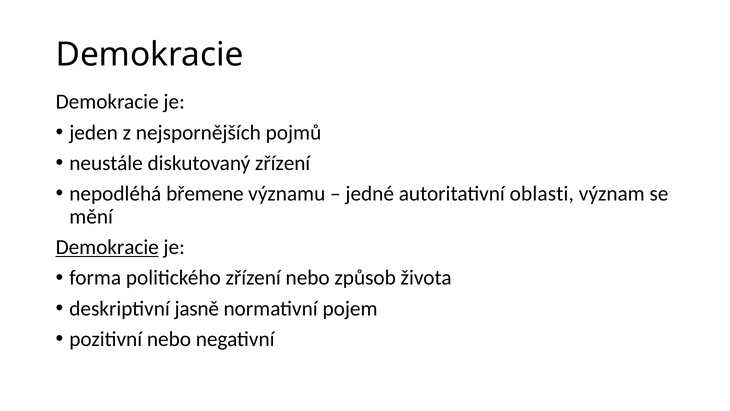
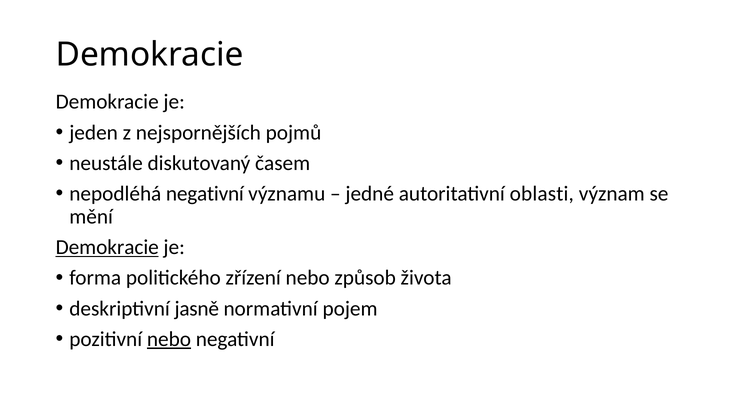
diskutovaný zřízení: zřízení -> časem (283, 163)
nepodléhá břemene: břemene -> negativní (205, 194)
nebo underline: none -> present (169, 339)
